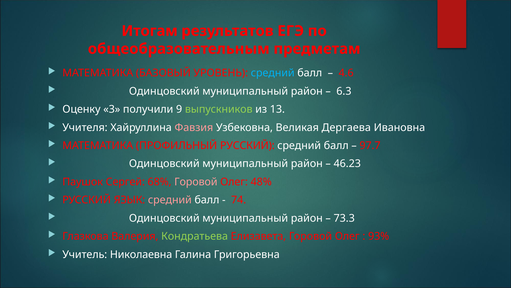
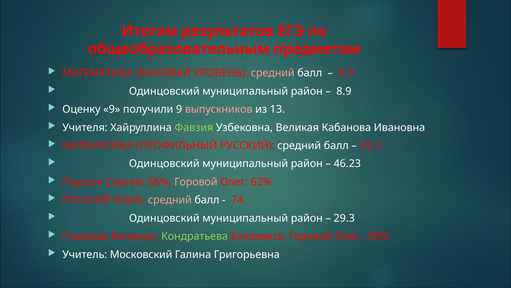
средний colour: light blue -> pink (273, 73)
4.6: 4.6 -> 6.9 (346, 73)
6.3: 6.3 -> 8.9 (344, 91)
Оценку 3: 3 -> 9 (112, 109)
выпускников colour: light green -> pink (219, 109)
Фавзия colour: pink -> light green (194, 127)
Дергаева: Дергаева -> Кабанова (346, 127)
97.7: 97.7 -> 53.3 (370, 145)
48%: 48% -> 62% (261, 182)
73.3: 73.3 -> 29.3 (344, 218)
Николаевна: Николаевна -> Московский (141, 254)
